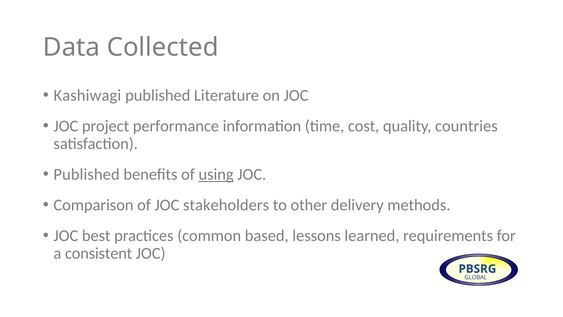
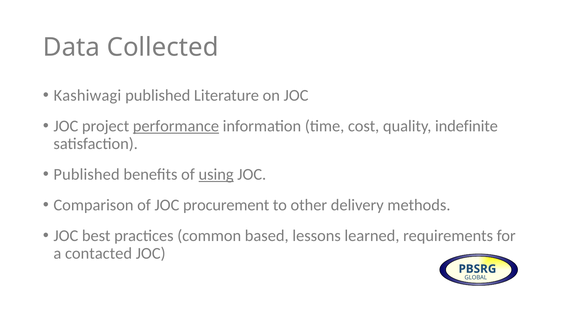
performance underline: none -> present (176, 126)
countries: countries -> indefinite (466, 126)
stakeholders: stakeholders -> procurement (226, 205)
consistent: consistent -> contacted (99, 253)
